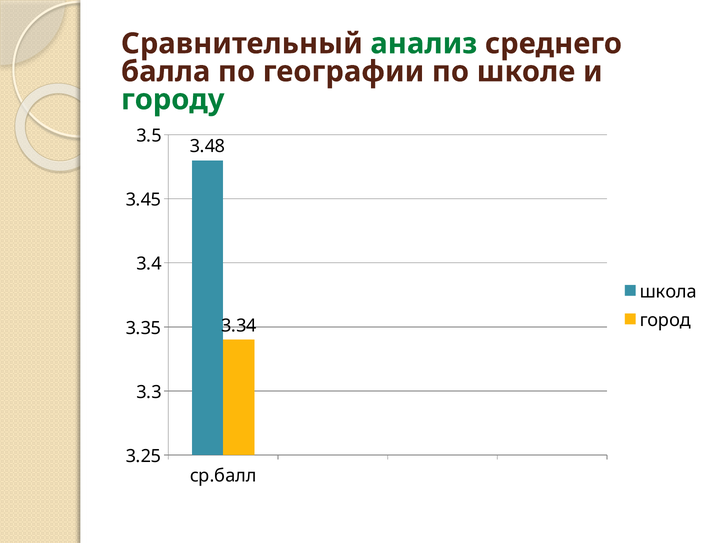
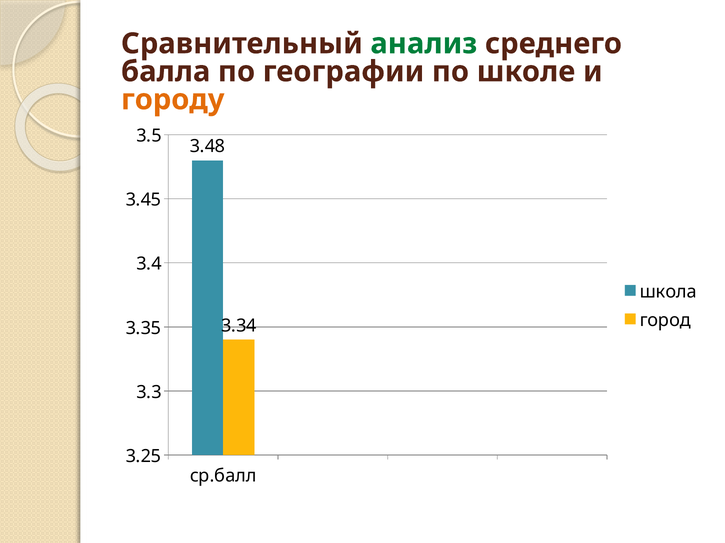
городу colour: green -> orange (173, 100)
